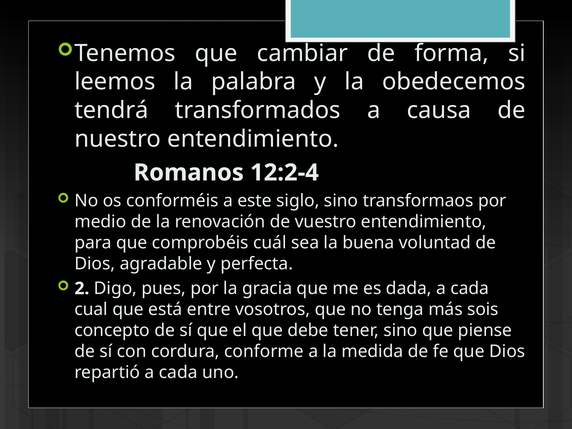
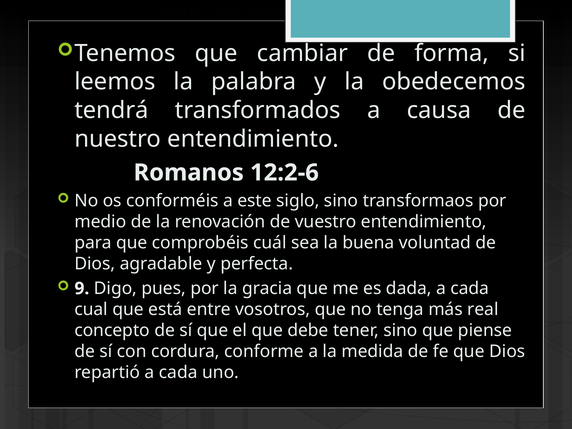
12:2-4: 12:2-4 -> 12:2-6 (284, 173)
2: 2 -> 9 (82, 288)
sois: sois -> real (483, 309)
